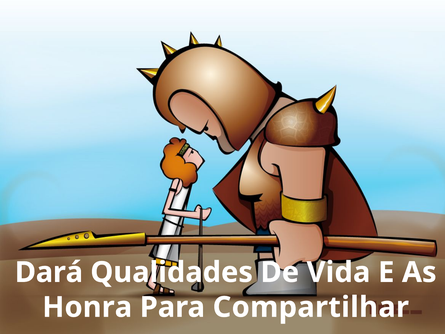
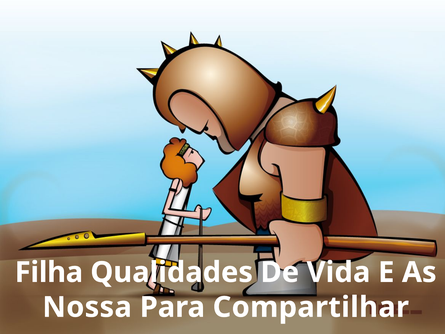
Dará: Dará -> Filha (49, 272)
Honra: Honra -> Nossa (87, 307)
